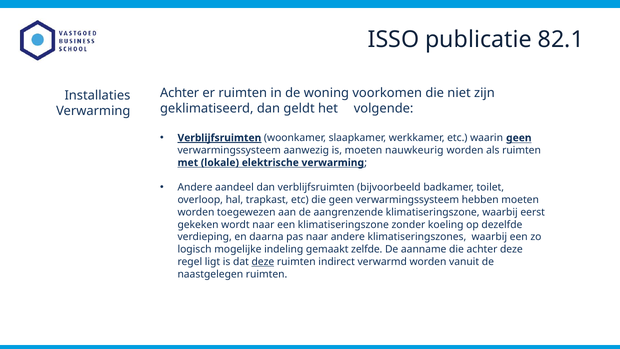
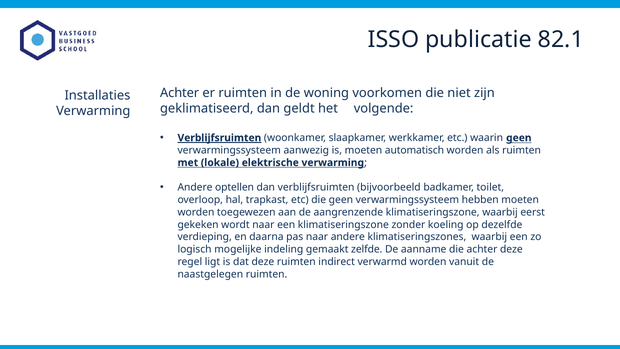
nauwkeurig: nauwkeurig -> automatisch (414, 150)
aandeel: aandeel -> optellen (235, 187)
deze underline: present -> none (263, 262)
